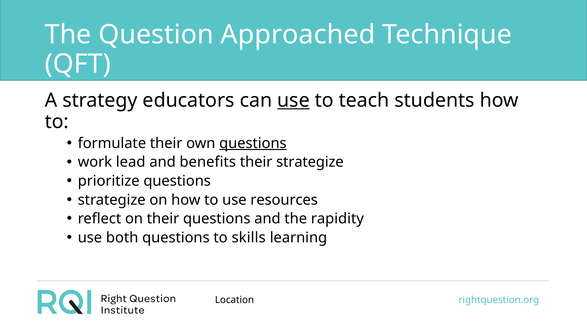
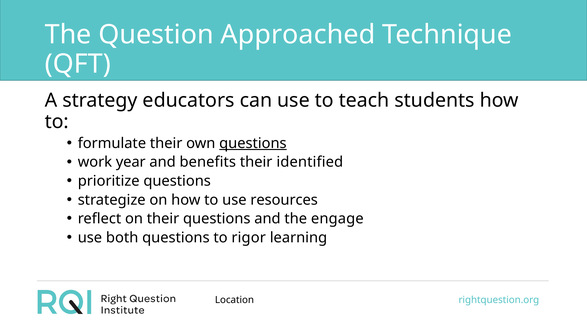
use underline: present -> none (293, 101)
lead: lead -> year (131, 162)
their strategize: strategize -> identified (310, 162)
rapidity: rapidity -> engage (337, 219)
skills: skills -> rigor (249, 238)
